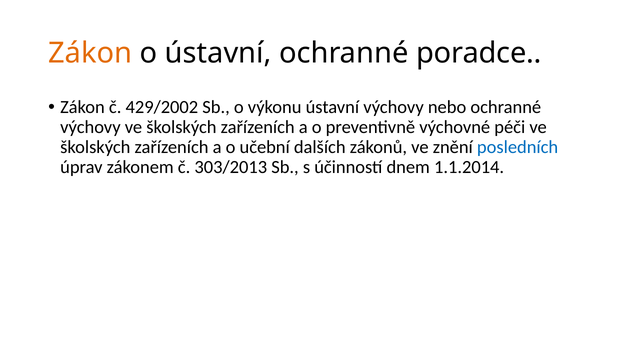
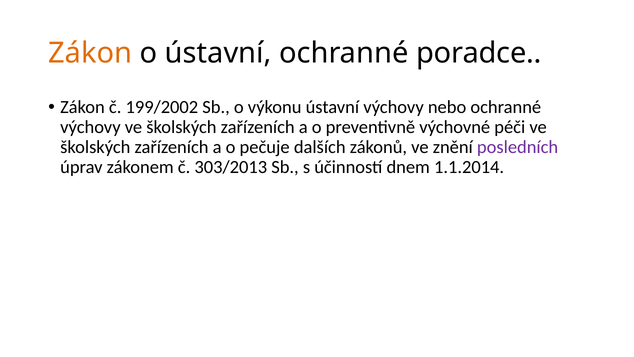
429/2002: 429/2002 -> 199/2002 (162, 107)
učební: učební -> pečuje (265, 147)
posledních colour: blue -> purple (518, 147)
